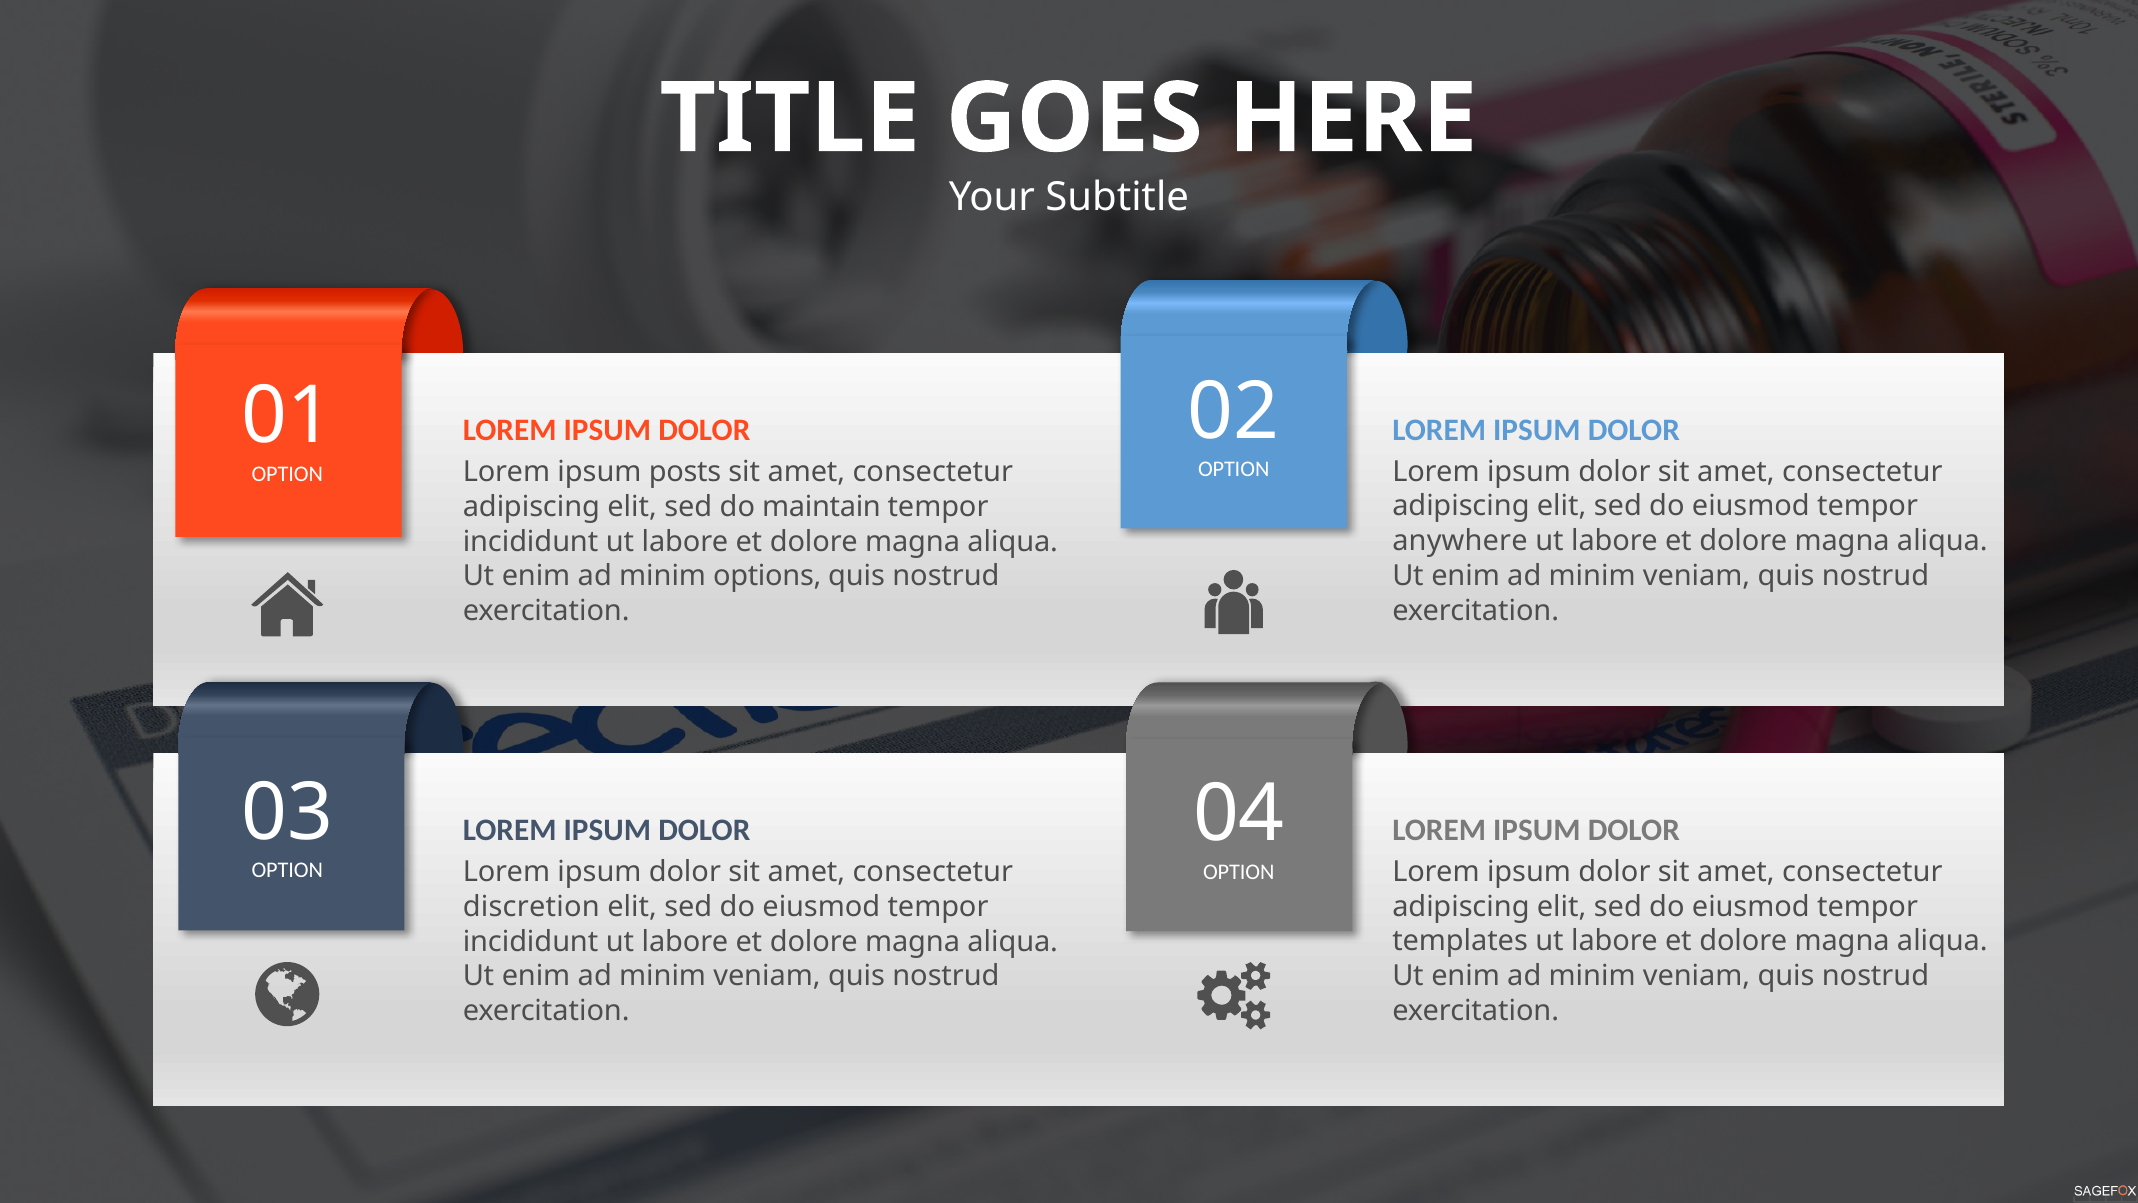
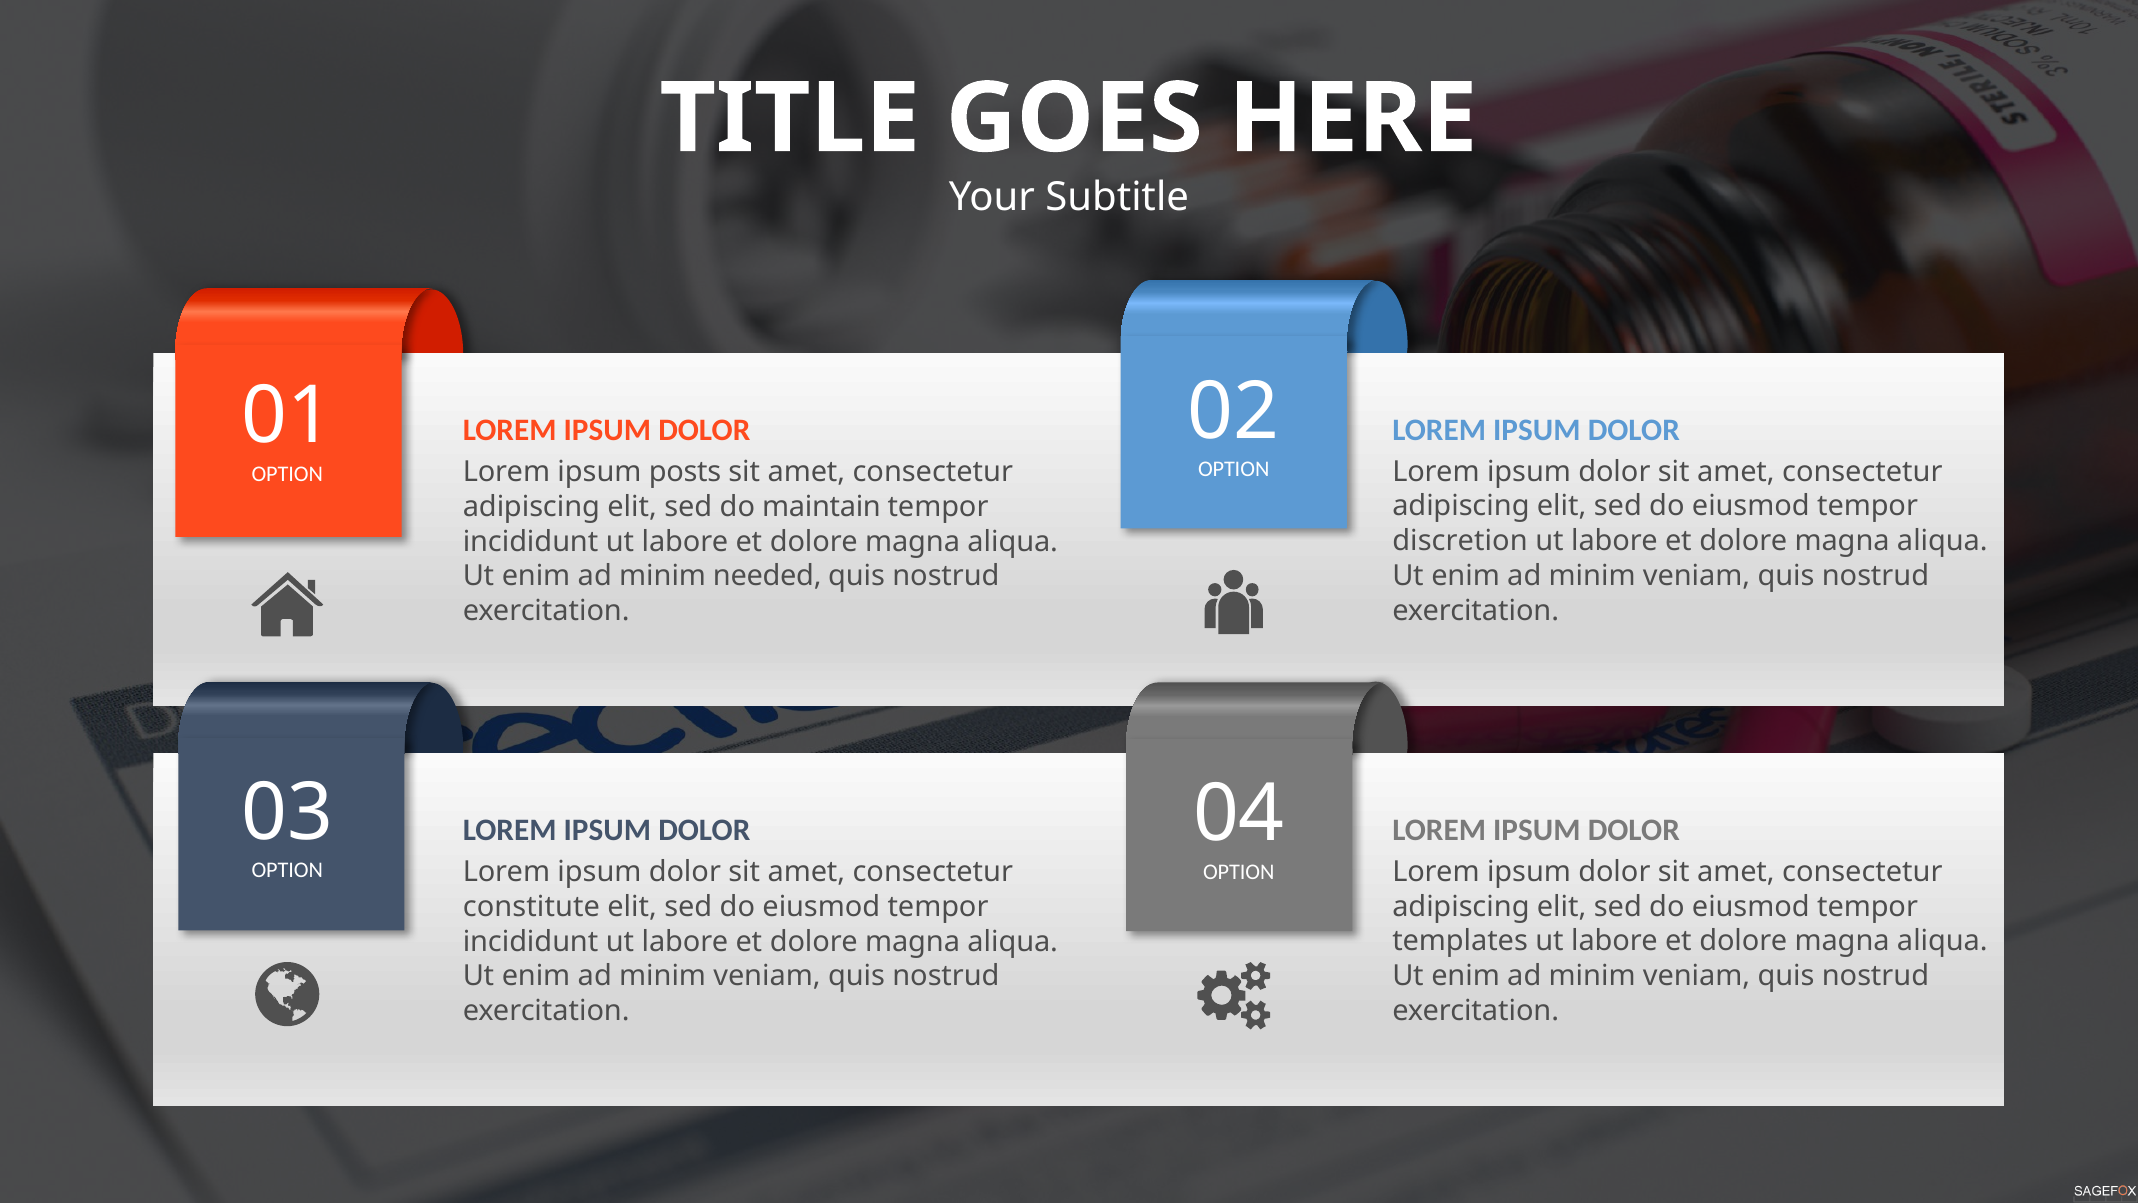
anywhere: anywhere -> discretion (1460, 541)
options: options -> needed (767, 576)
discretion: discretion -> constitute (531, 907)
